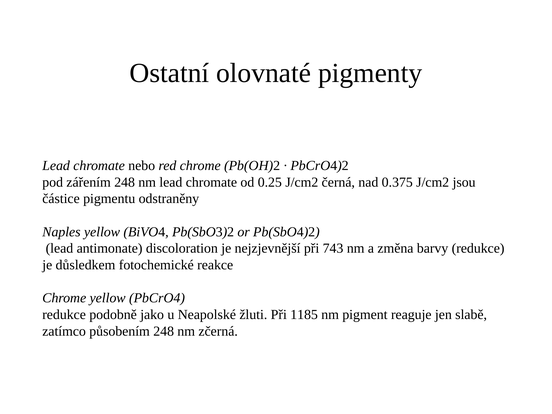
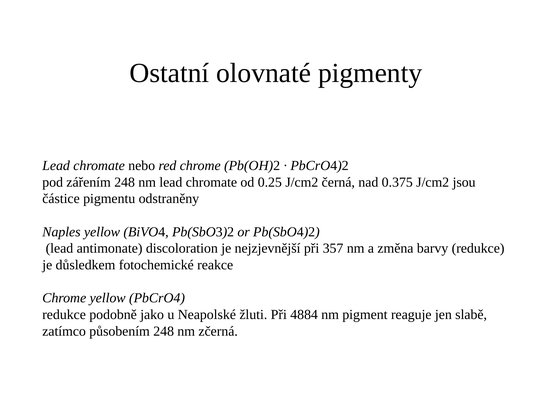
743: 743 -> 357 (333, 248)
1185: 1185 -> 4884 (304, 315)
